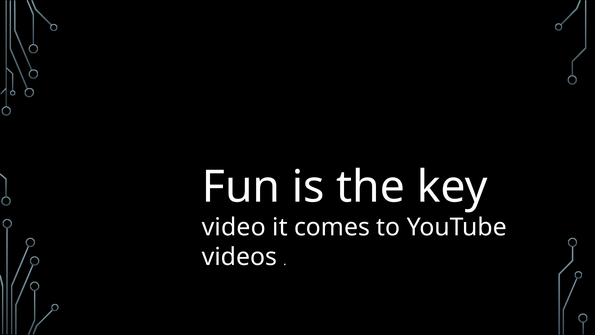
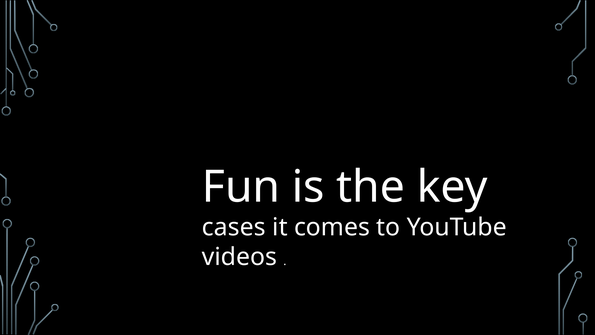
video: video -> cases (234, 227)
